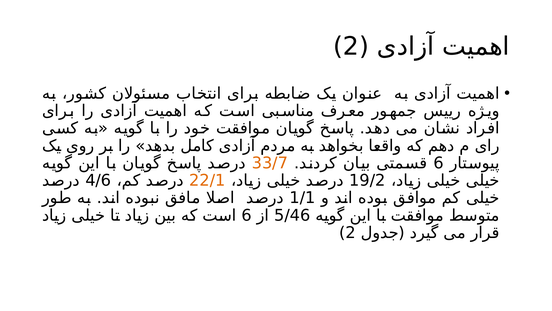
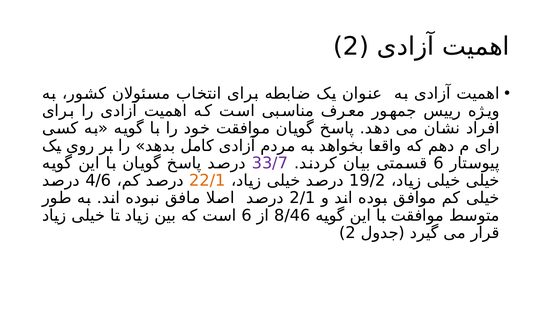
33/7 colour: orange -> purple (270, 163)
1/1: 1/1 -> 2/1 (302, 198)
5/46: 5/46 -> 8/46 (292, 215)
